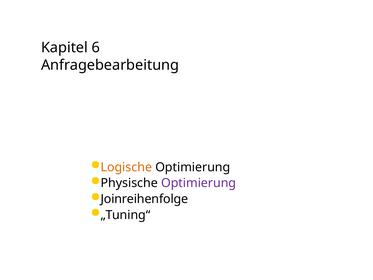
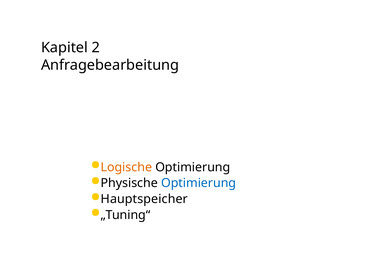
6: 6 -> 2 (96, 48)
Optimierung colour: purple -> blue (199, 183)
Joinreihenfolge: Joinreihenfolge -> Hauptspeicher (144, 199)
